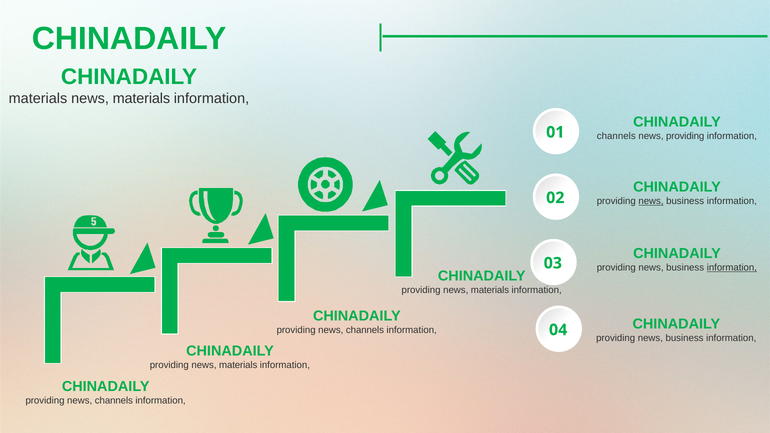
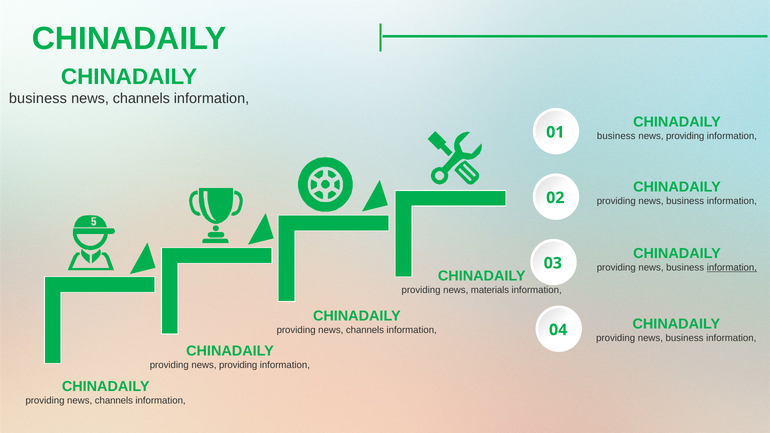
materials: materials -> business (38, 98)
materials: materials -> channels (141, 98)
channels: channels -> business (616, 136)
news underline: present -> none (651, 201)
materials: materials -> providing (238, 365)
